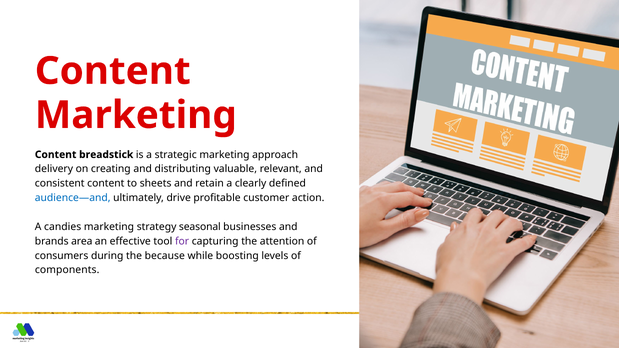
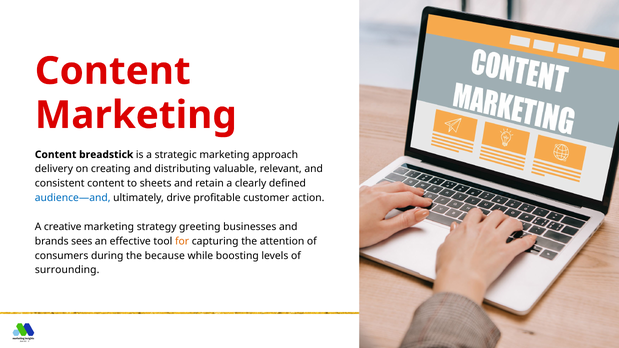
candies: candies -> creative (63, 227)
seasonal: seasonal -> greeting (200, 227)
area: area -> sees (82, 241)
for colour: purple -> orange (182, 241)
components: components -> surrounding (67, 270)
